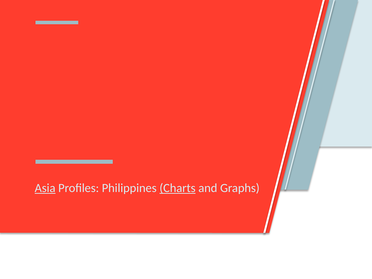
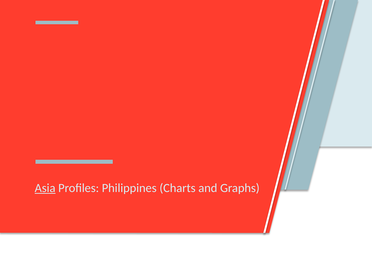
Charts underline: present -> none (178, 188)
